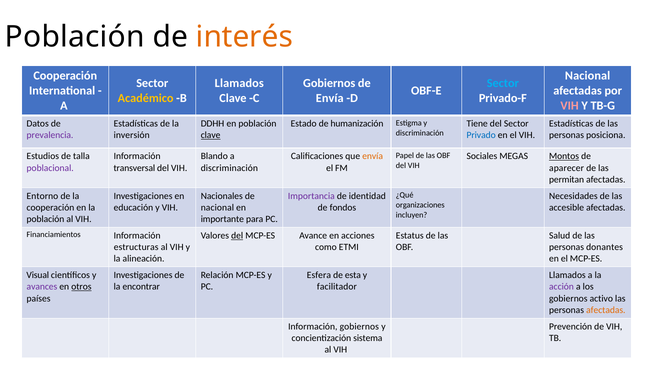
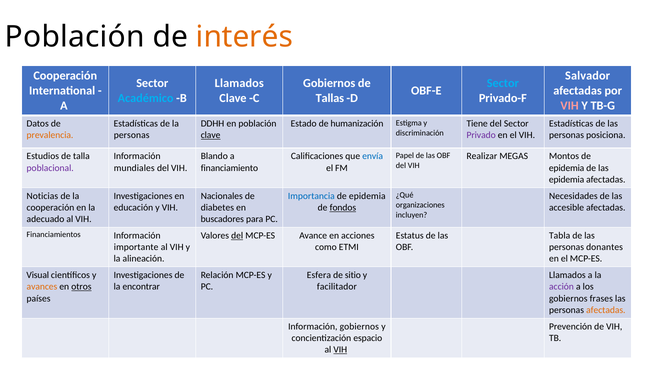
Nacional: Nacional -> Salvador (588, 76)
Académico colour: yellow -> light blue (146, 98)
Envía: Envía -> Tallas (330, 98)
prevalencia colour: purple -> orange (50, 135)
inversión: inversión -> personas (132, 135)
Privado colour: blue -> purple (481, 135)
envía colour: orange -> blue (373, 156)
Sociales: Sociales -> Realizar (482, 156)
Montos underline: present -> none (564, 156)
transversal: transversal -> mundiales (134, 168)
discriminación: discriminación -> financiamiento (229, 168)
aparecer: aparecer -> epidemia (567, 168)
permitan: permitan -> epidemia (567, 180)
Entorno: Entorno -> Noticias (42, 196)
Importancia colour: purple -> blue (311, 196)
identidad: identidad -> epidemia (367, 196)
nacional: nacional -> diabetes (217, 208)
fondos underline: none -> present (343, 208)
población: población -> adecuado (45, 219)
importante: importante -> buscadores (222, 219)
Salud: Salud -> Tabla (560, 236)
estructuras: estructuras -> importante (136, 247)
esta: esta -> sitio (353, 276)
avances colour: purple -> orange (42, 287)
activo: activo -> frases (601, 299)
sistema: sistema -> espacio (368, 338)
VIH underline: none -> present (340, 350)
